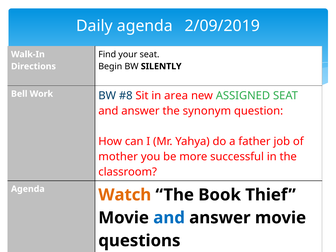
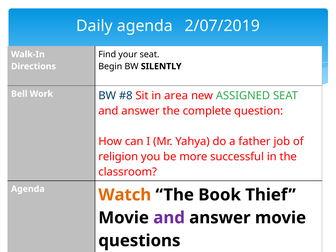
2/09/2019: 2/09/2019 -> 2/07/2019 (222, 26)
synonym: synonym -> complete (207, 111)
mother: mother -> religion (118, 157)
and colour: blue -> purple (169, 218)
